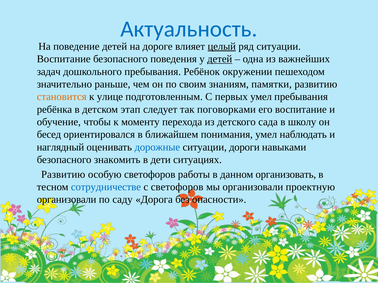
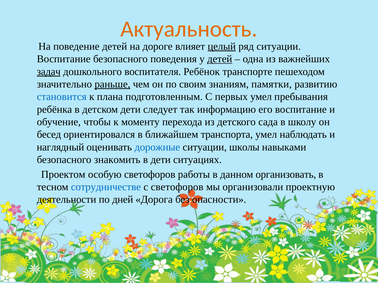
Актуальность colour: blue -> orange (189, 29)
задач underline: none -> present (49, 72)
дошкольного пребывания: пребывания -> воспитателя (153, 72)
окружении: окружении -> транспорте (247, 72)
раньше underline: none -> present (112, 84)
становится colour: orange -> blue (62, 97)
улице: улице -> плана (110, 97)
детском этап: этап -> дети (131, 110)
поговорками: поговорками -> информацию (226, 110)
понимания: понимания -> транспорта (227, 135)
дороги: дороги -> школы (244, 147)
Развитию: Развитию -> Проектом (63, 175)
организовали: организовали -> деятельности (67, 200)
саду: саду -> дней (123, 200)
